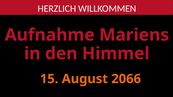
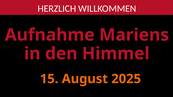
2066: 2066 -> 2025 (126, 79)
